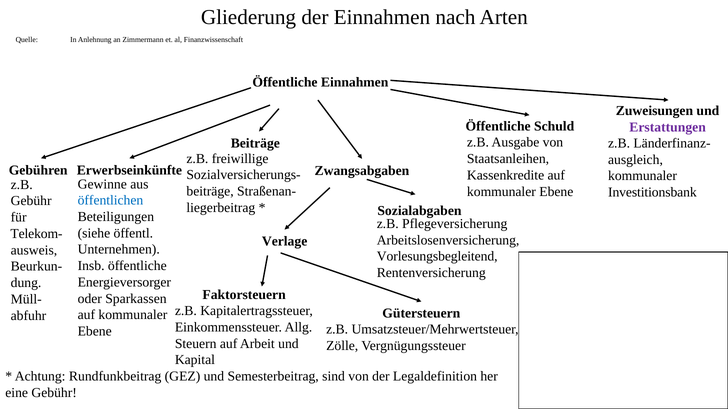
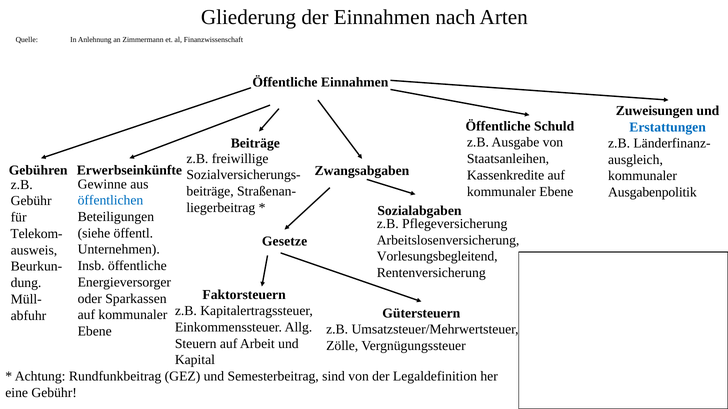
Erstattungen colour: purple -> blue (668, 127)
Investitionsbank: Investitionsbank -> Ausgabenpolitik (652, 193)
Verlage: Verlage -> Gesetze (285, 242)
